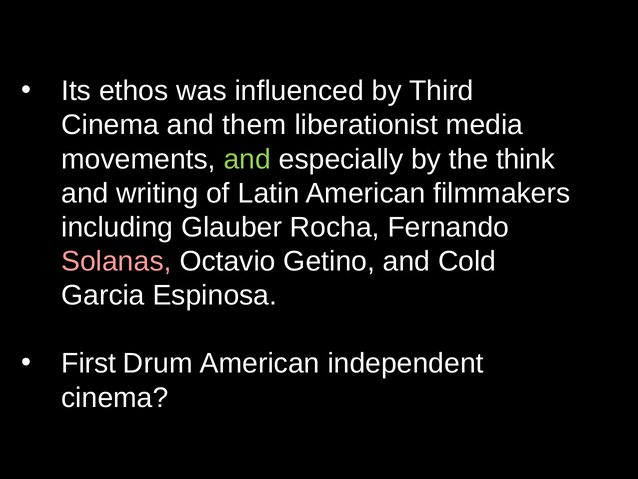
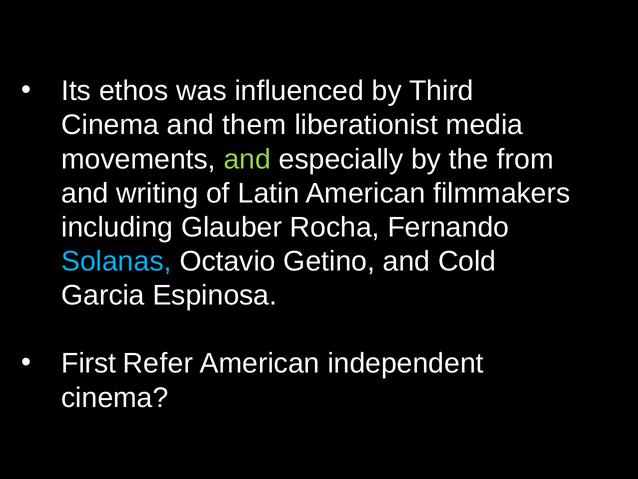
think: think -> from (525, 159)
Solanas colour: pink -> light blue (116, 261)
Drum: Drum -> Refer (158, 363)
